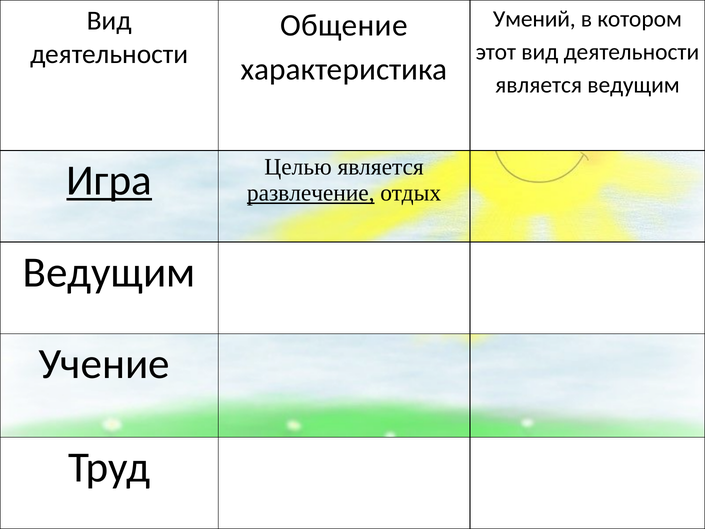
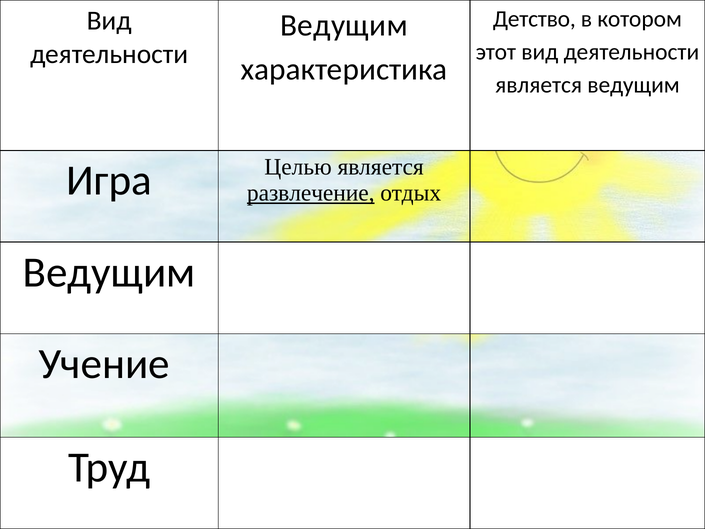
Умений: Умений -> Детство (534, 19)
Общение: Общение -> Ведущим (344, 25)
Игра underline: present -> none (109, 181)
